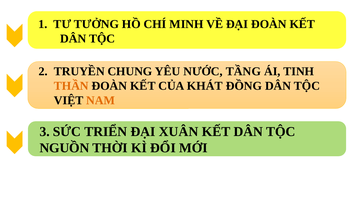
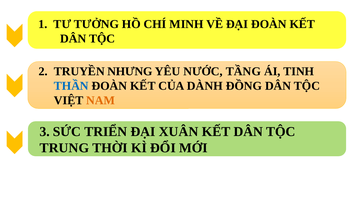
CHUNG: CHUNG -> NHƯNG (130, 71)
THẦN colour: orange -> blue (71, 86)
KHÁT: KHÁT -> DÀNH (205, 86)
NGUỒN: NGUỒN -> TRUNG (64, 148)
